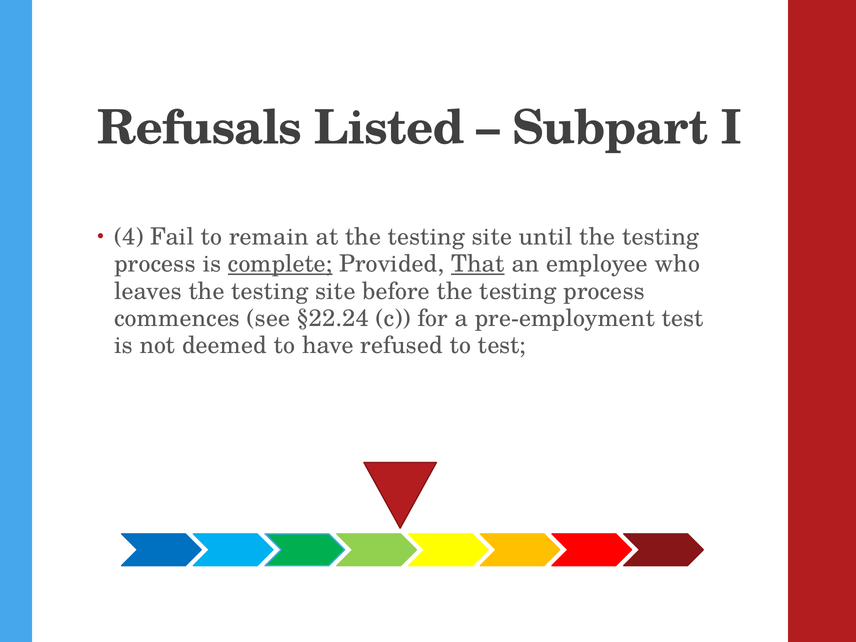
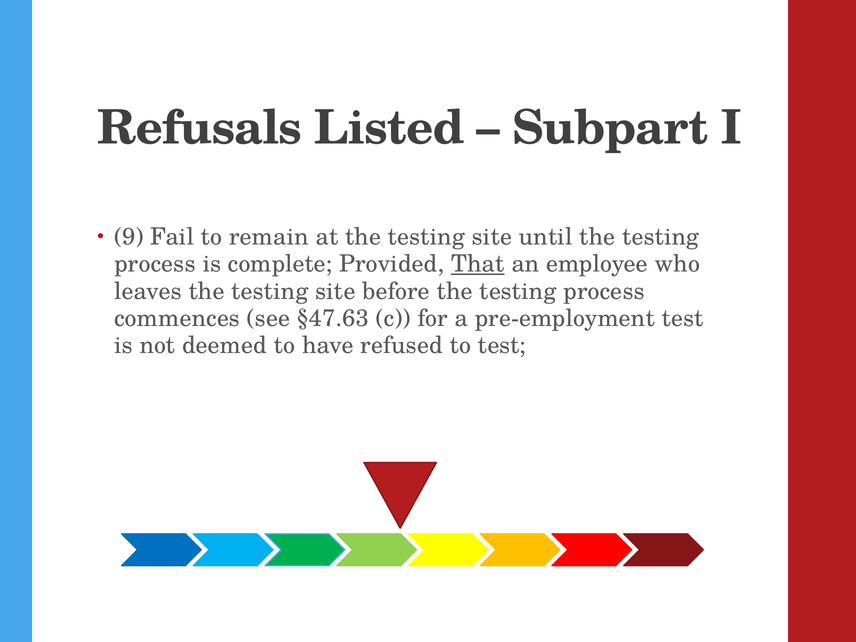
4: 4 -> 9 (129, 237)
complete underline: present -> none (280, 264)
§22.24: §22.24 -> §47.63 (333, 318)
